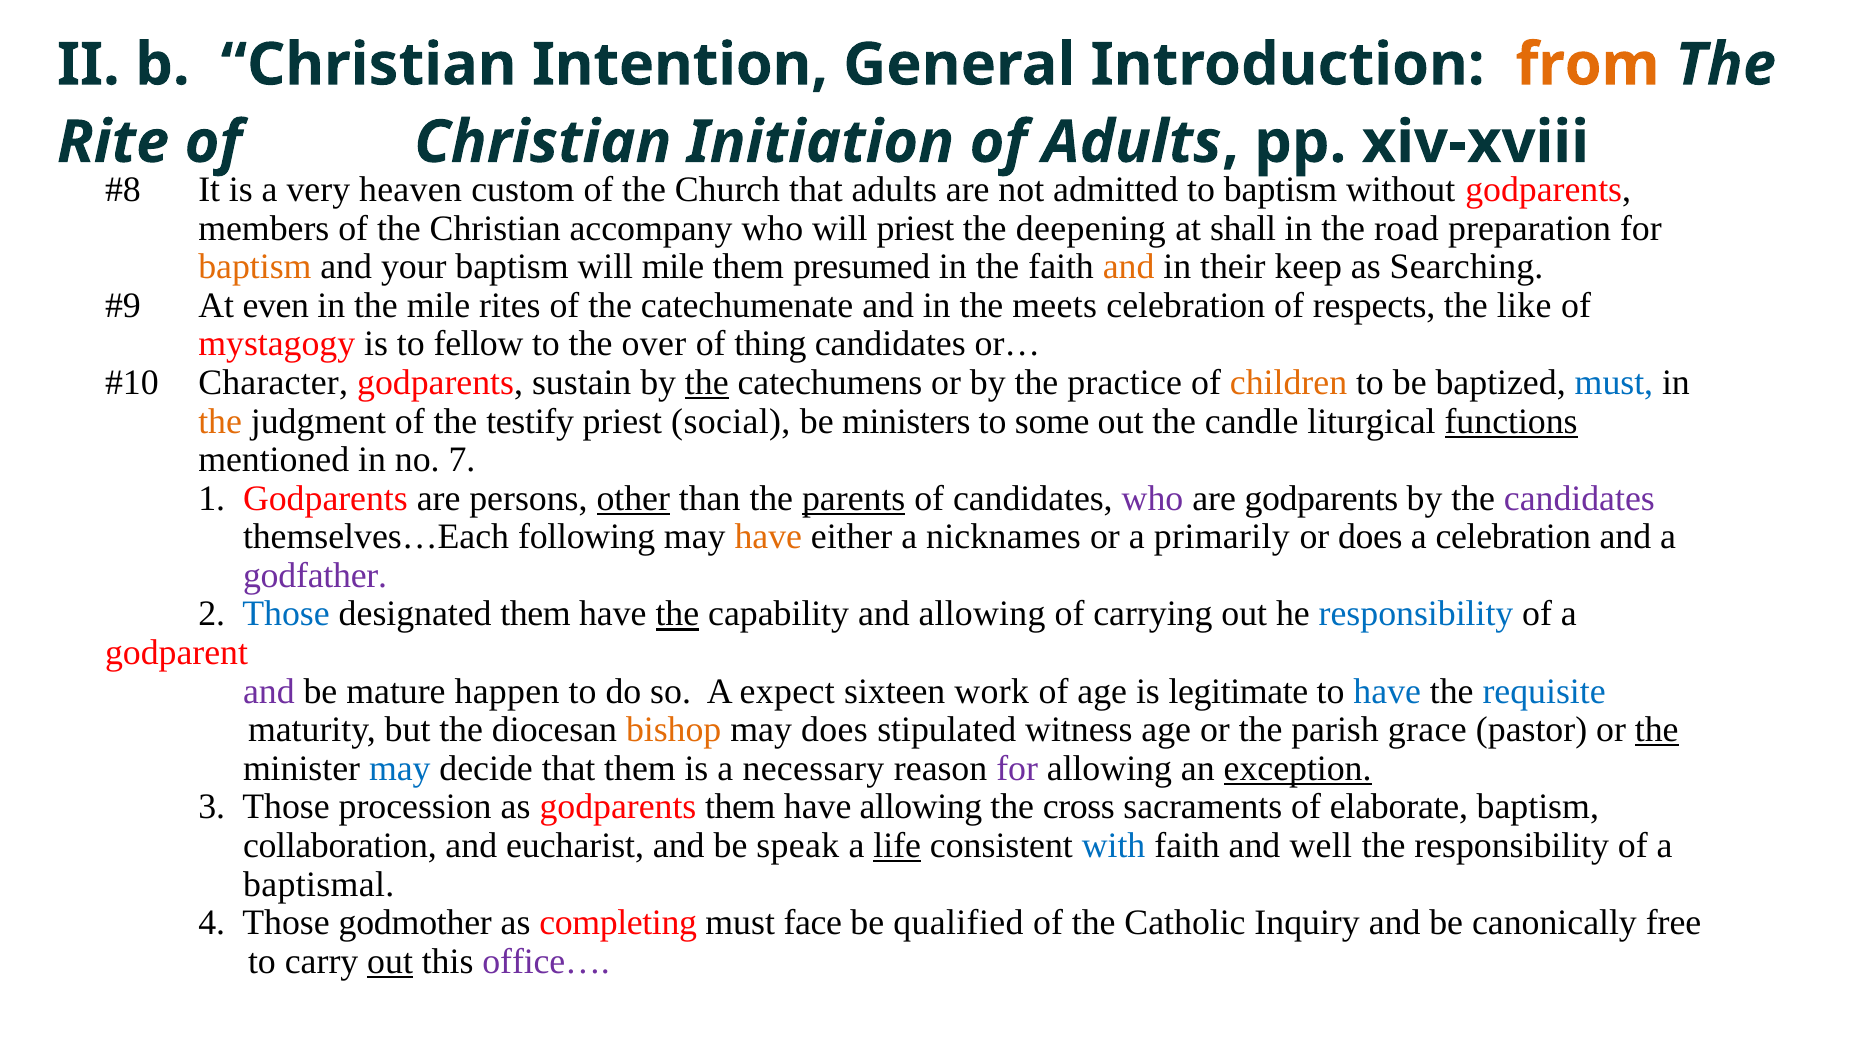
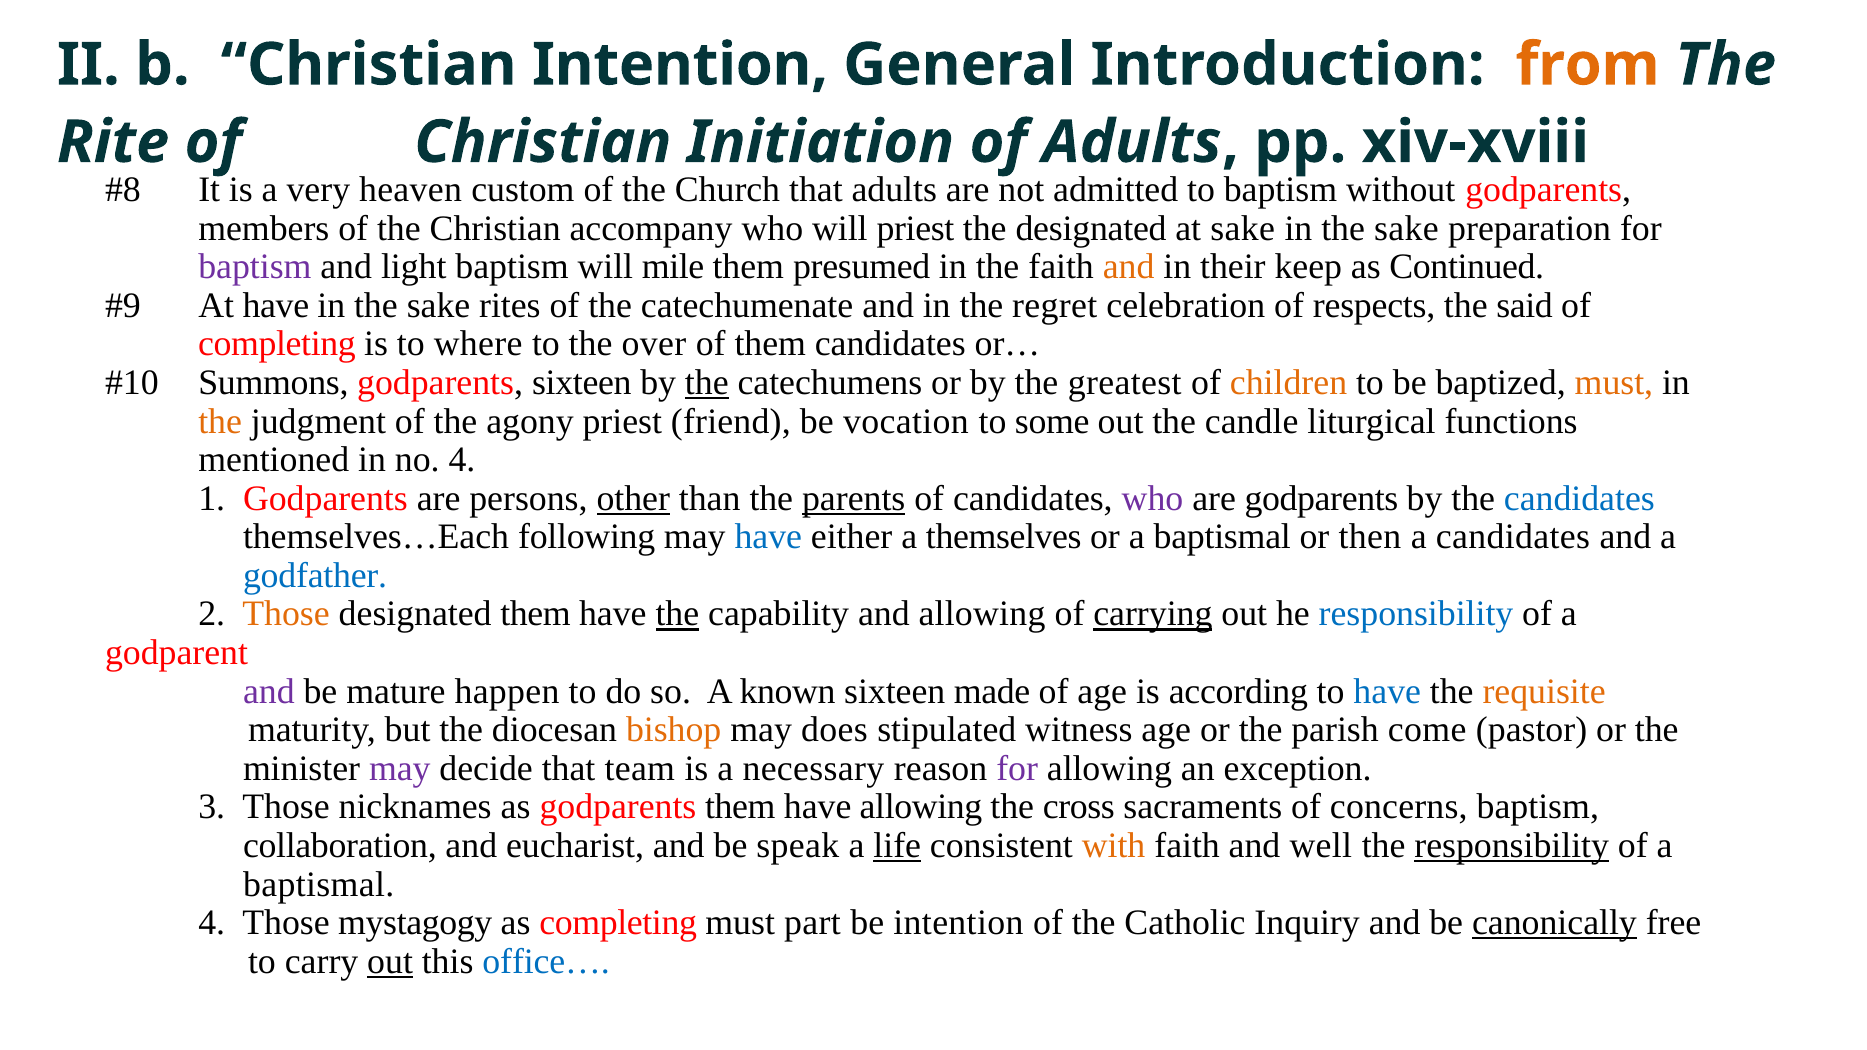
the deepening: deepening -> designated (1091, 228)
at shall: shall -> sake (1243, 228)
road: road -> sake (1406, 228)
baptism colour: orange -> purple (255, 267)
your: your -> light (414, 267)
Searching: Searching -> Continued (1467, 267)
At even: even -> have (276, 306)
mile: mile -> sake (438, 306)
meets: meets -> regret (1055, 306)
like: like -> said (1525, 306)
mystagogy: mystagogy -> completing (277, 344)
fellow: fellow -> where (478, 344)
of thing: thing -> them (770, 344)
Character: Character -> Summons (273, 383)
godparents sustain: sustain -> sixteen (582, 383)
practice: practice -> greatest (1125, 383)
must colour: blue -> orange (1614, 383)
testify: testify -> agony (530, 421)
social: social -> friend (731, 421)
ministers: ministers -> vocation (906, 421)
functions underline: present -> none (1511, 421)
no 7: 7 -> 4 (462, 460)
candidates colour: purple -> blue (1579, 499)
have colour: orange -> blue (768, 537)
nicknames: nicknames -> themselves (1004, 537)
or a primarily: primarily -> baptismal (1222, 537)
or does: does -> then (1370, 537)
a celebration: celebration -> candidates (1513, 537)
godfather colour: purple -> blue (315, 576)
Those colour: blue -> orange (286, 614)
carrying underline: none -> present (1153, 614)
expect: expect -> known (788, 691)
work: work -> made (992, 691)
legitimate: legitimate -> according (1238, 691)
requisite colour: blue -> orange (1544, 691)
grace: grace -> come (1427, 730)
the underline: present -> none (1657, 730)
may colour: blue -> purple (400, 769)
that them: them -> team (640, 769)
exception underline: present -> none (1298, 769)
procession: procession -> nicknames (415, 807)
elaborate: elaborate -> concerns (1399, 807)
with colour: blue -> orange (1114, 846)
responsibility underline: none -> present (1512, 846)
godmother: godmother -> mystagogy (415, 923)
face: face -> part (812, 923)
be qualified: qualified -> intention (958, 923)
canonically underline: none -> present (1554, 923)
office… colour: purple -> blue (546, 962)
